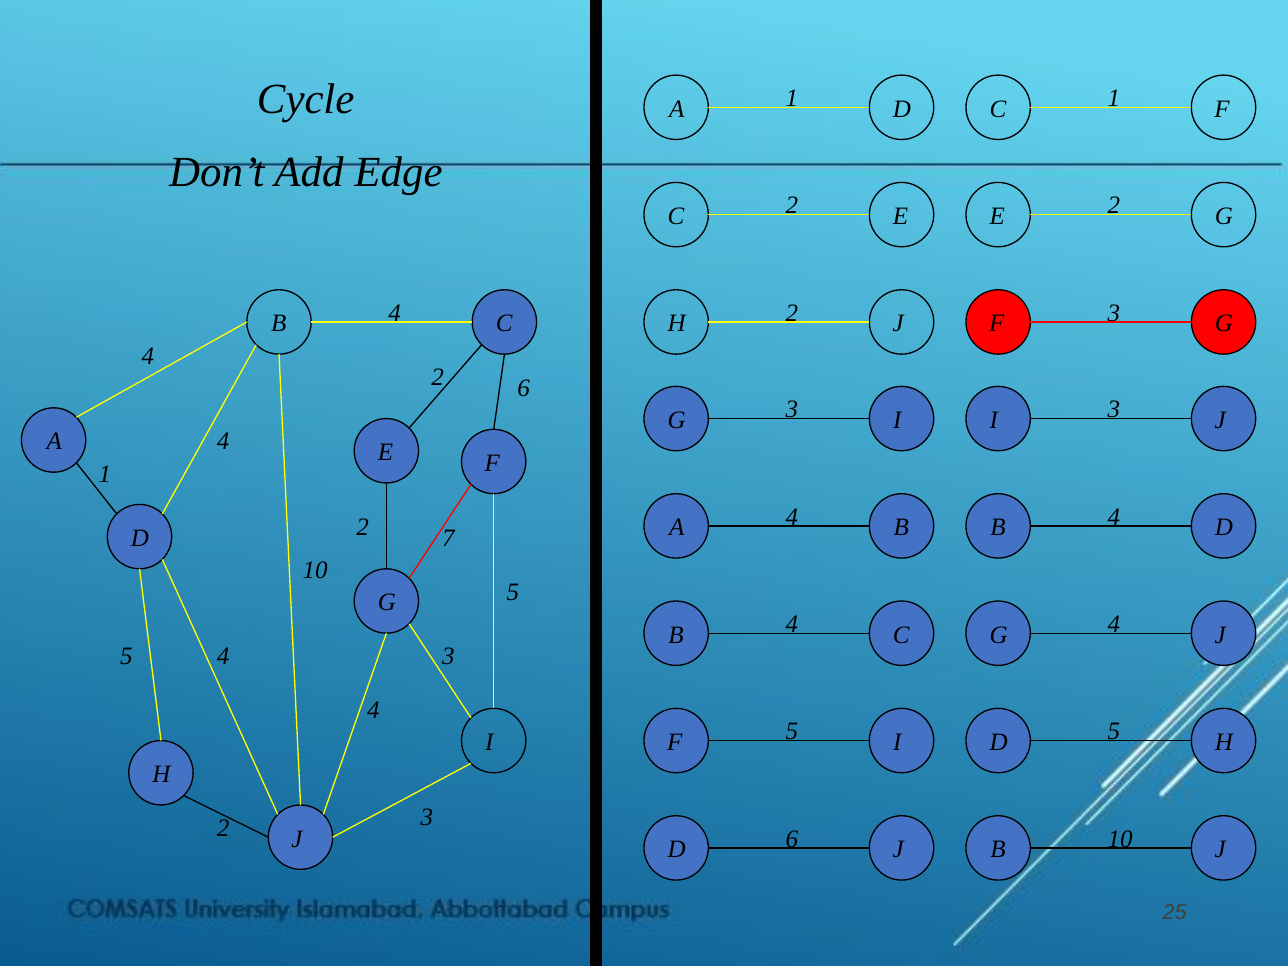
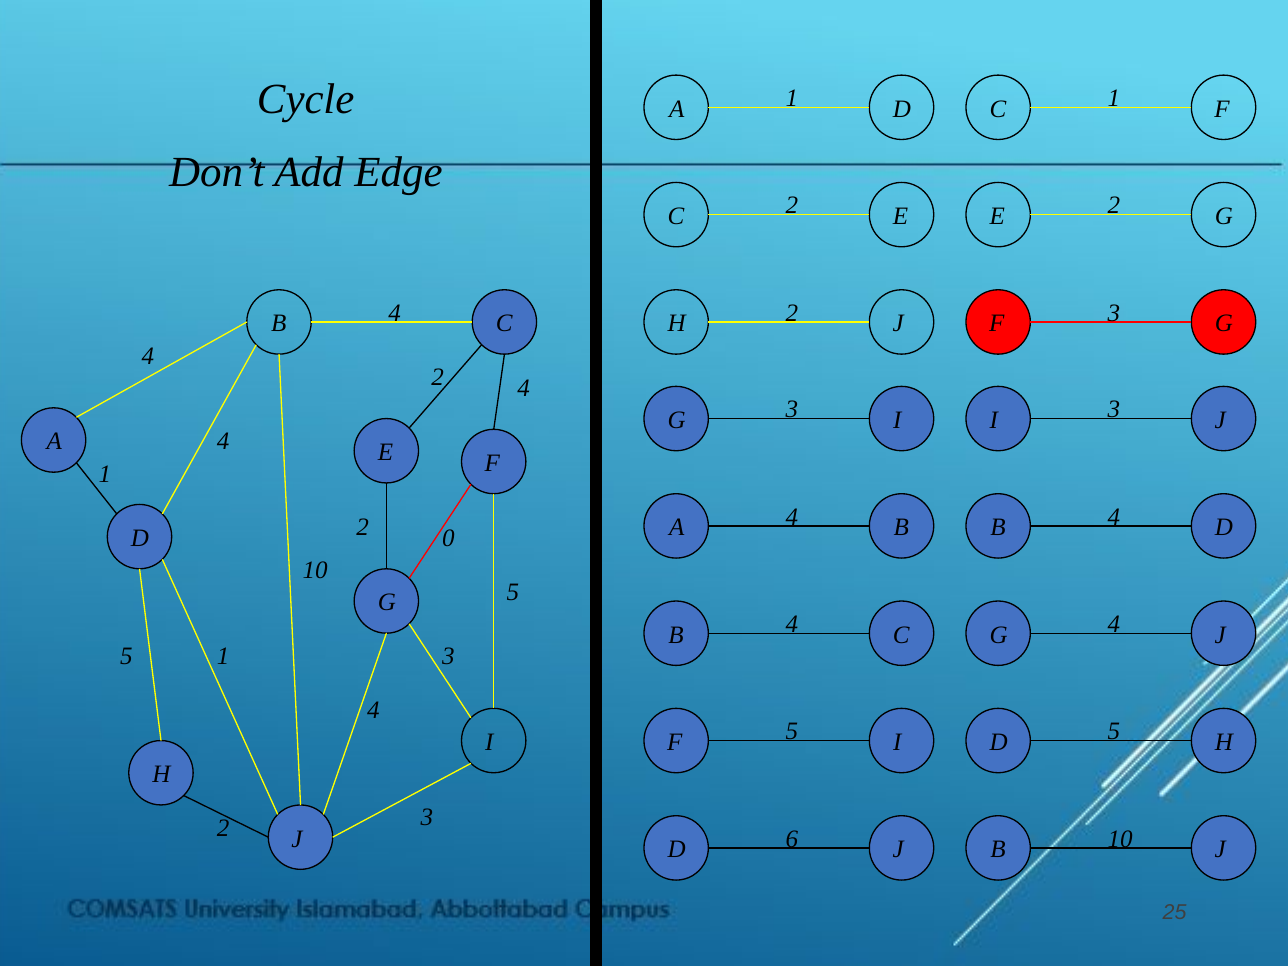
2 6: 6 -> 4 (524, 388)
7: 7 -> 0 (448, 538)
4: 4 -> 1 (223, 656)
